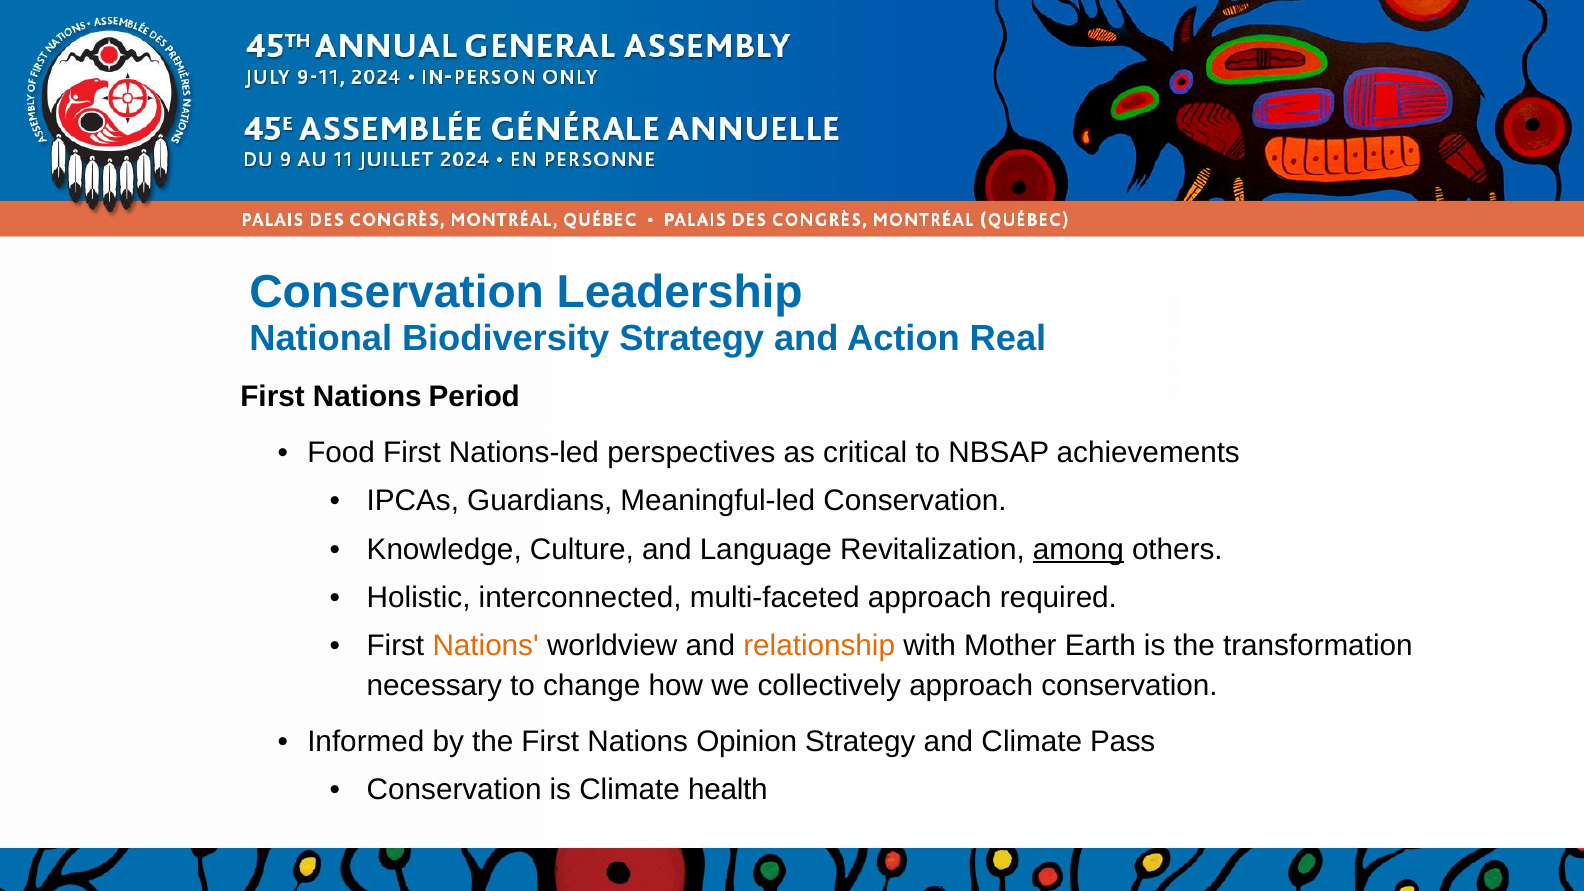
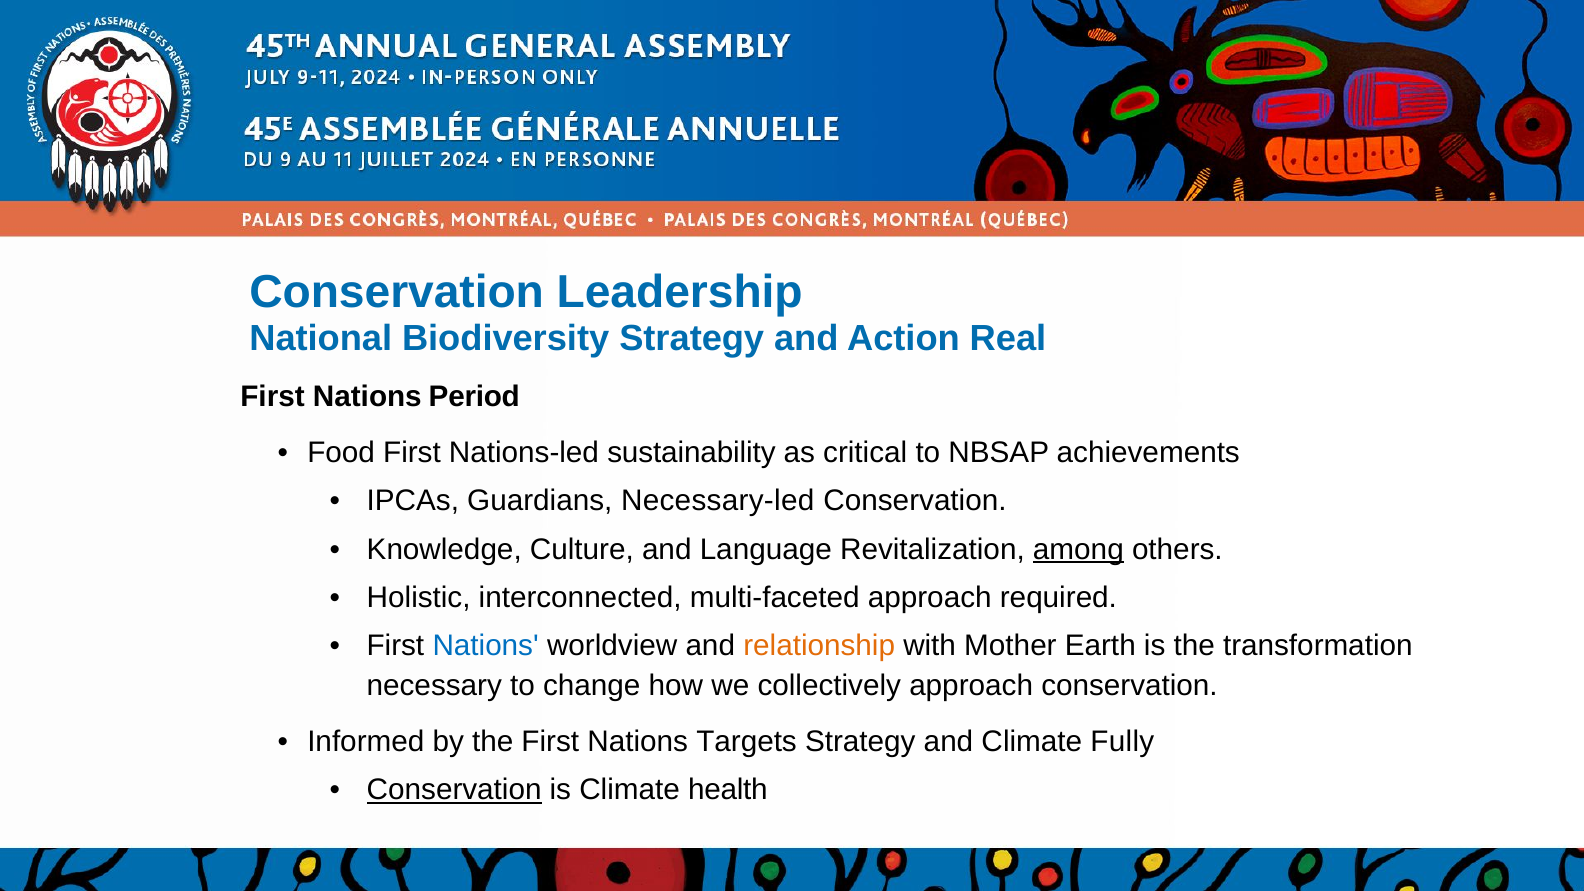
perspectives: perspectives -> sustainability (691, 453)
Meaningful-led: Meaningful-led -> Necessary-led (718, 501)
Nations colour: orange -> blue (486, 646)
Opinion: Opinion -> Targets (747, 742)
Pass: Pass -> Fully (1122, 742)
Conservation underline: none -> present (454, 790)
